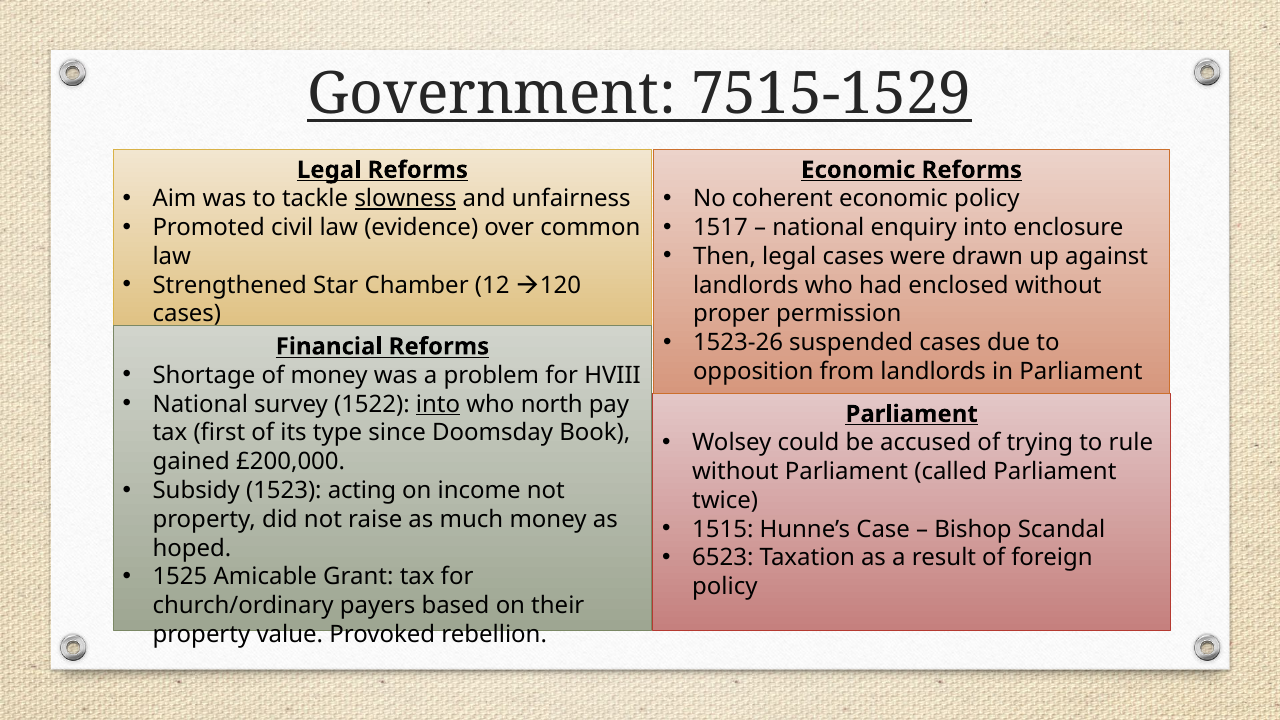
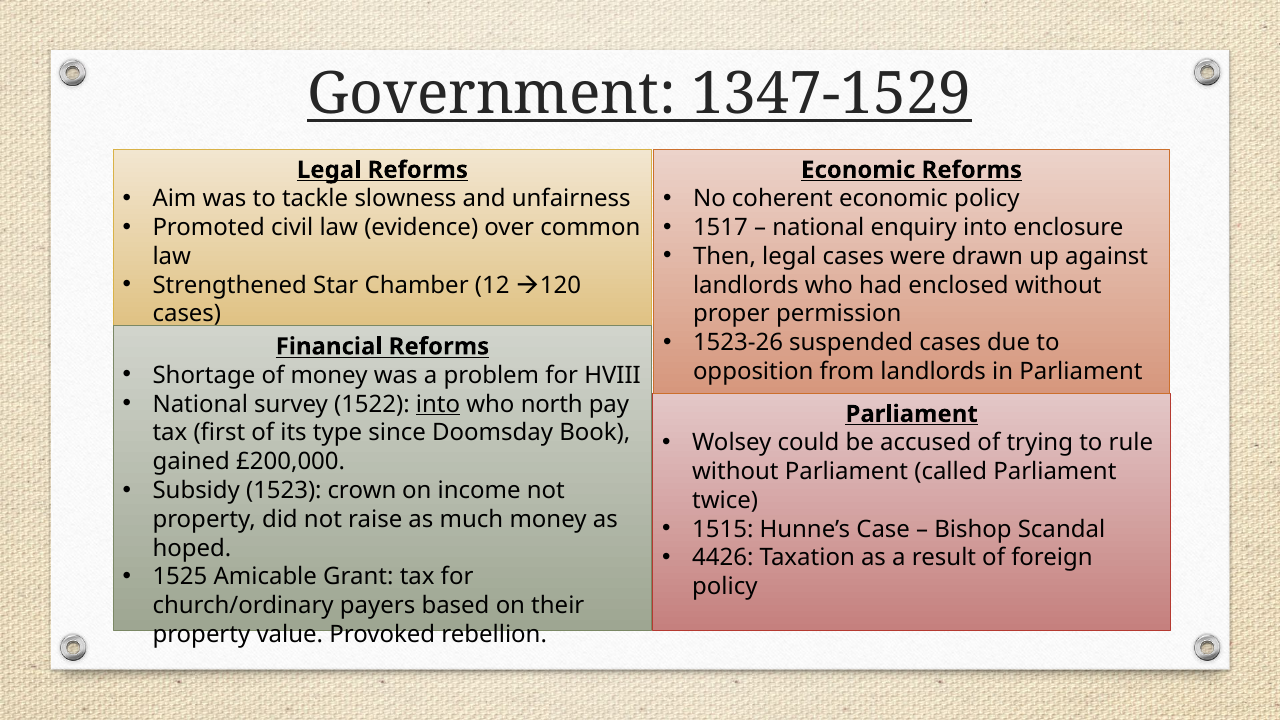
7515-1529: 7515-1529 -> 1347-1529 (831, 94)
slowness underline: present -> none (405, 199)
acting: acting -> crown (362, 491)
6523: 6523 -> 4426 (723, 558)
